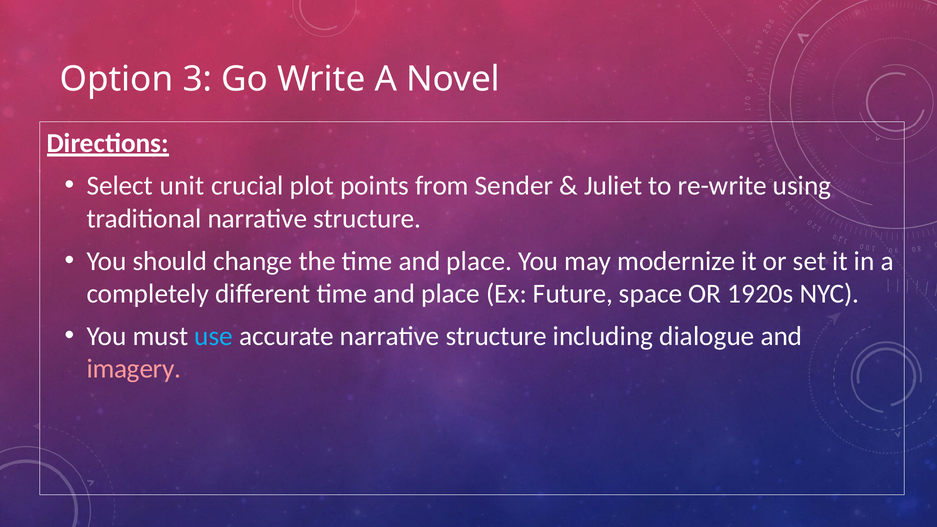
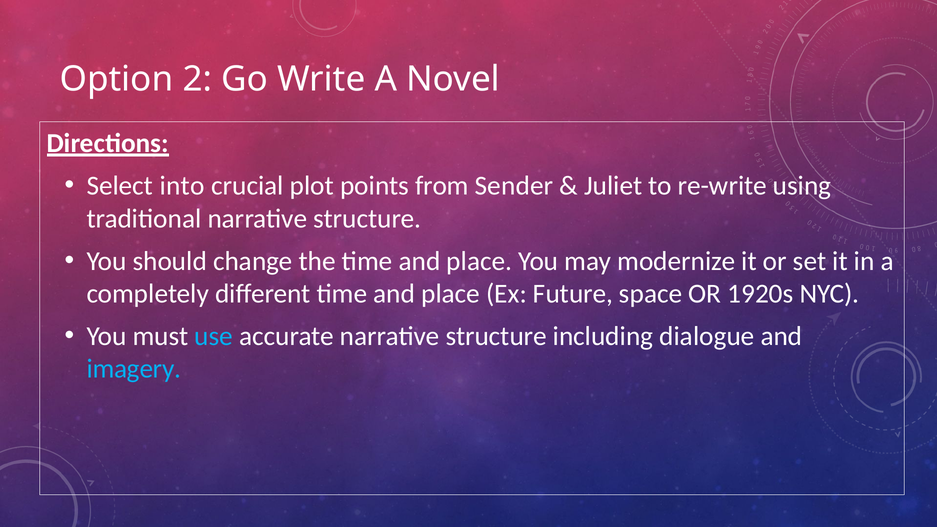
3: 3 -> 2 (197, 79)
unit: unit -> into (182, 186)
imagery colour: pink -> light blue (134, 369)
